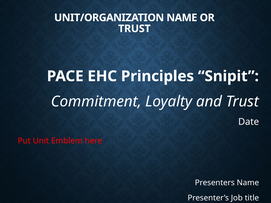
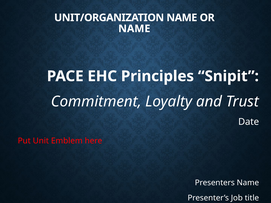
TRUST: TRUST -> NAME (134, 29)
